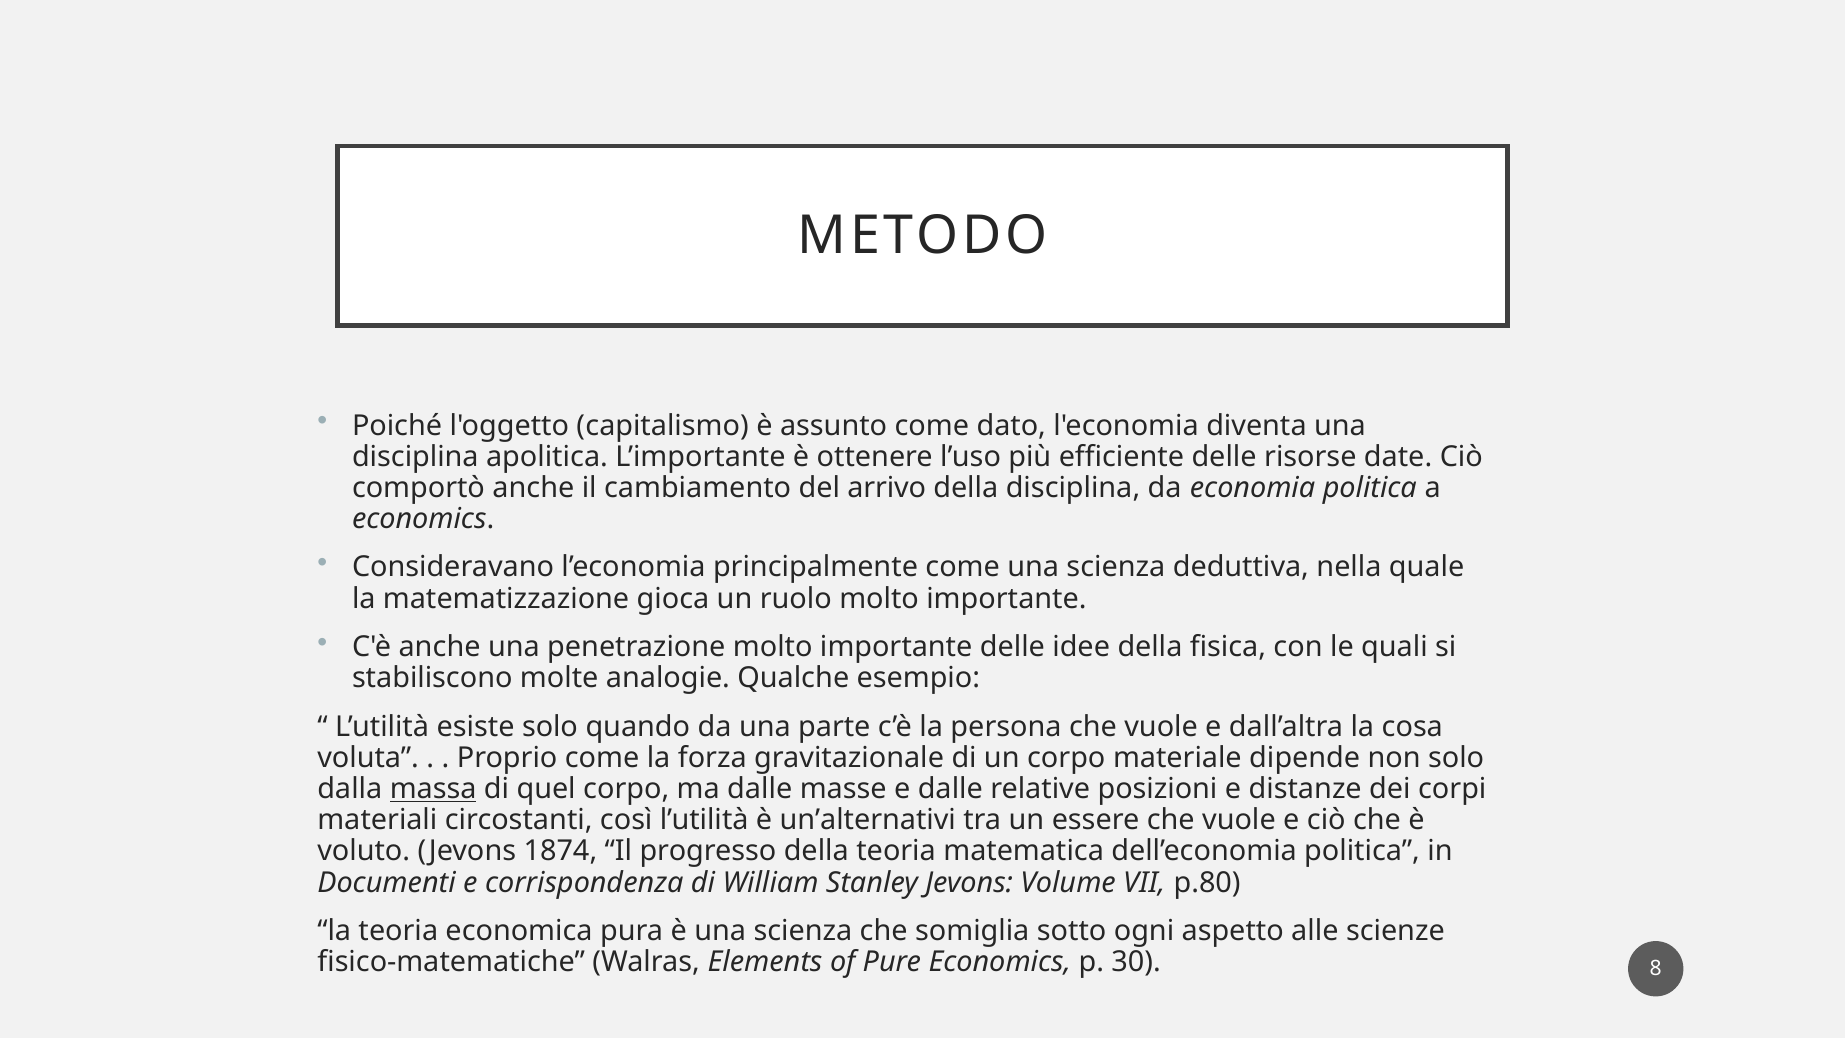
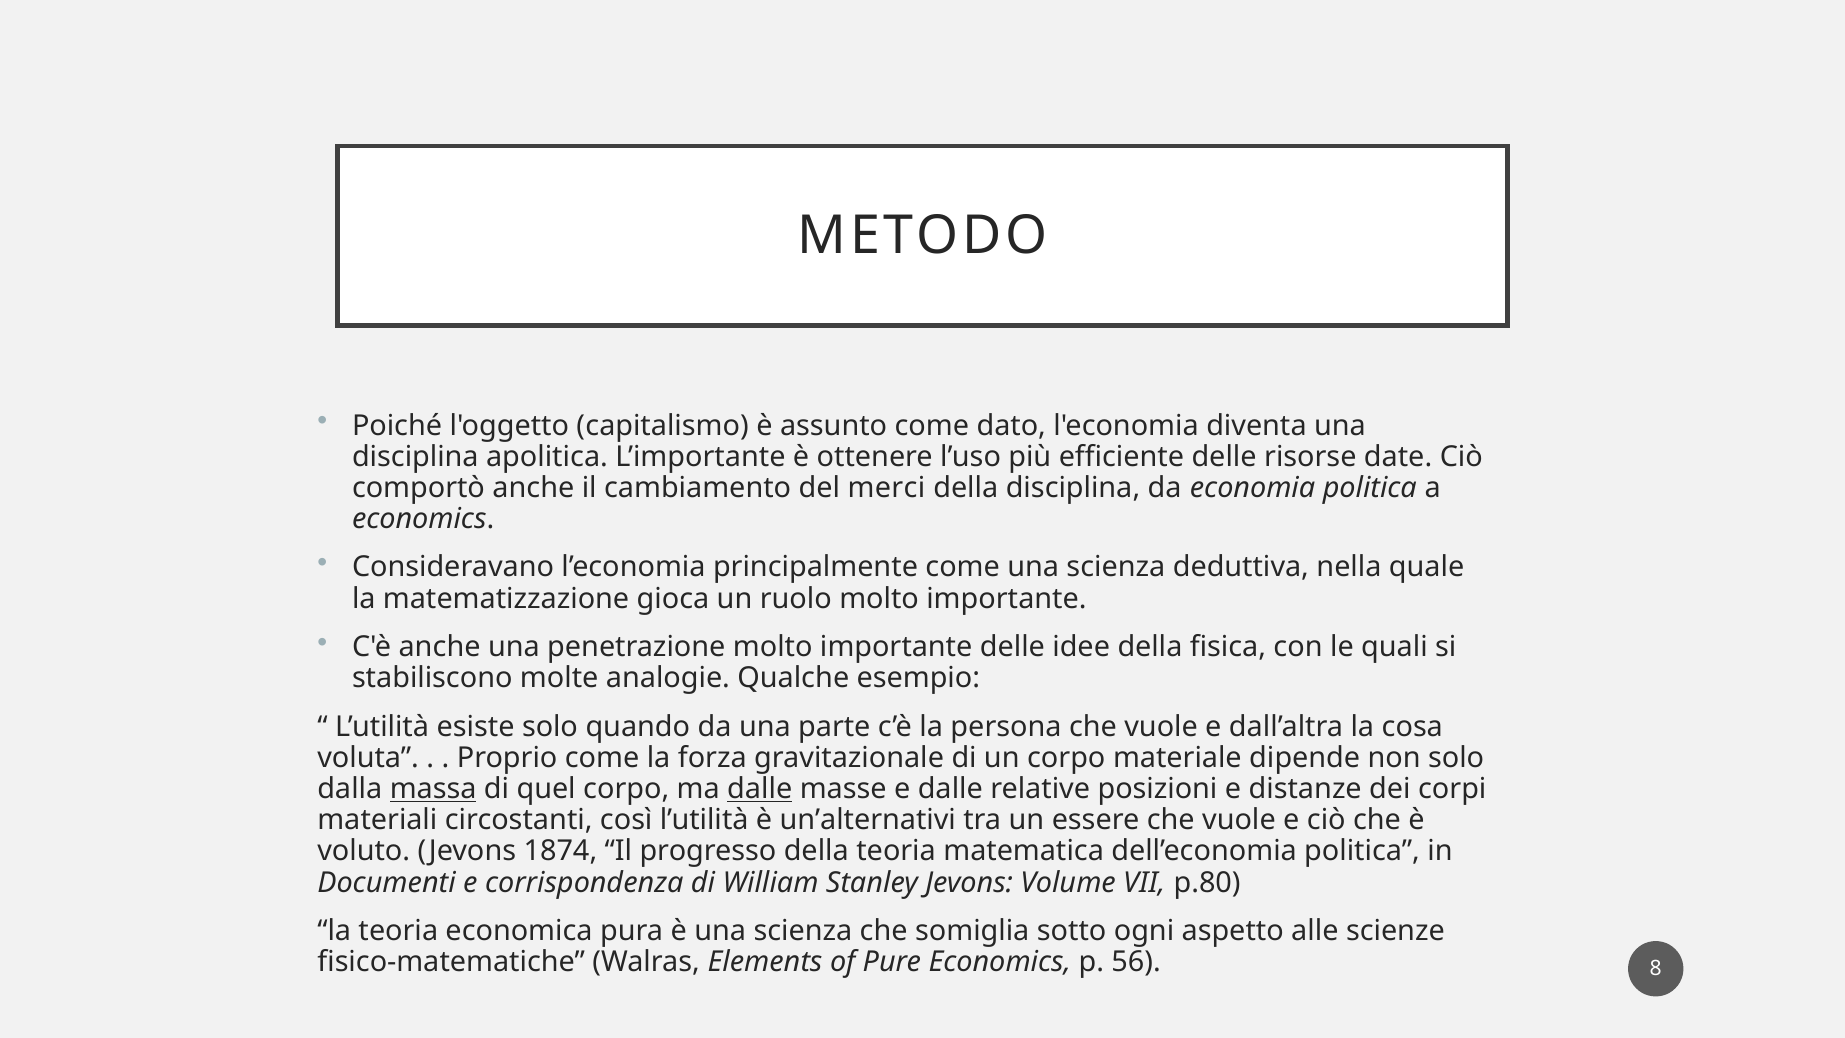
arrivo: arrivo -> merci (886, 488)
dalle underline: none -> present (760, 789)
30: 30 -> 56 (1136, 962)
